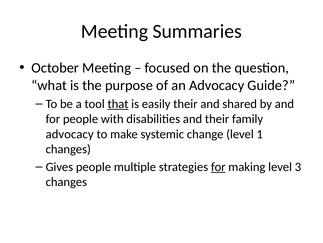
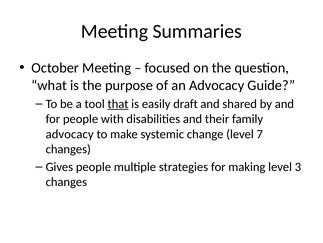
easily their: their -> draft (186, 104)
1: 1 -> 7 (260, 134)
for underline: present -> none (218, 166)
